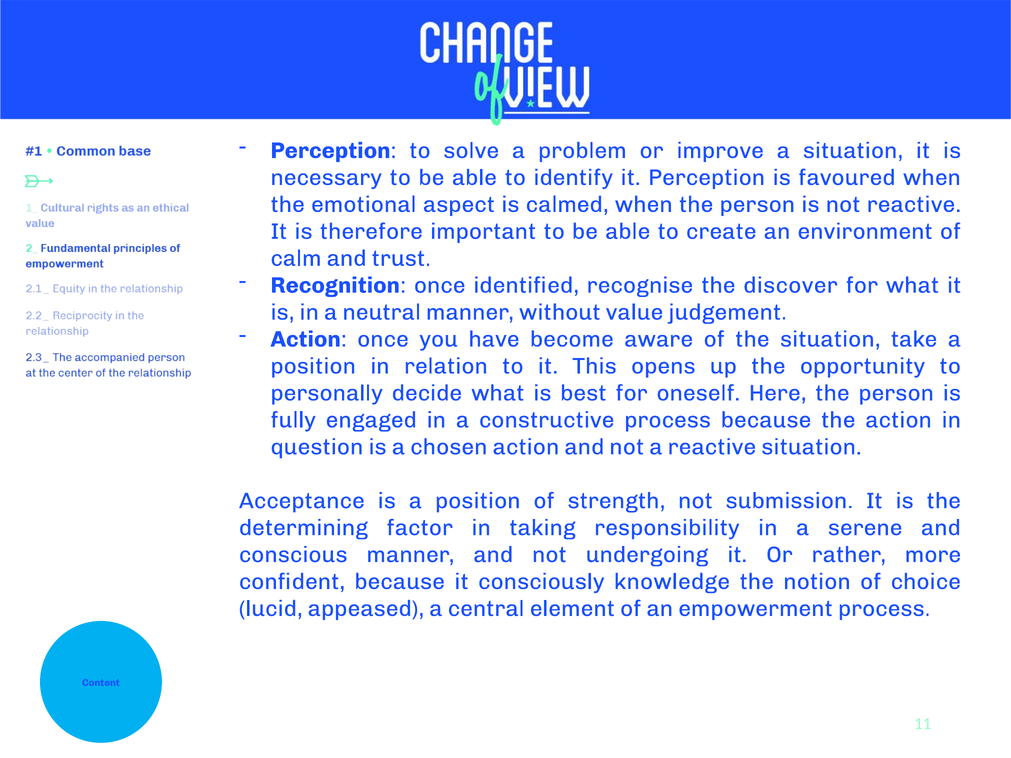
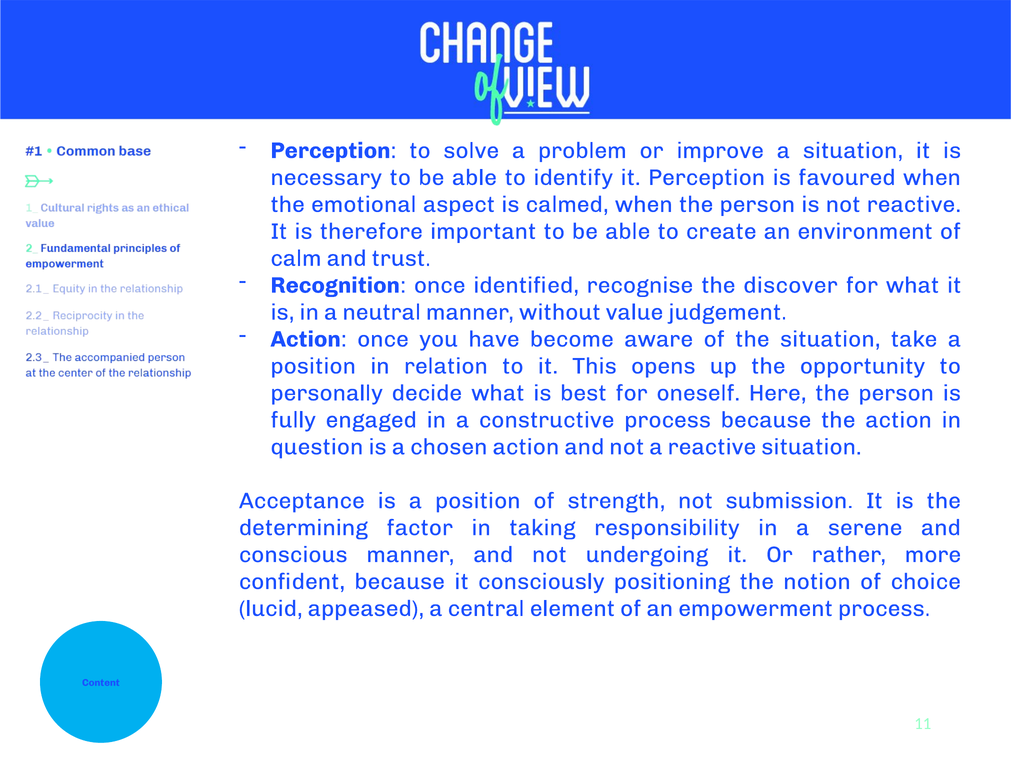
knowledge: knowledge -> positioning (672, 582)
